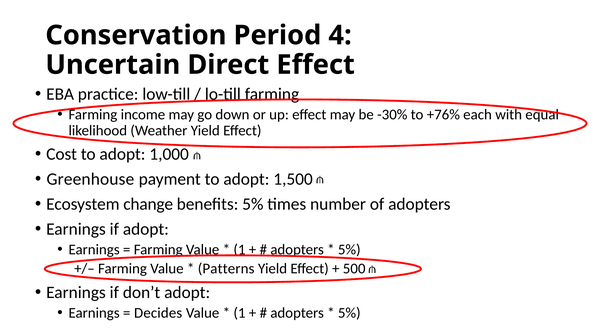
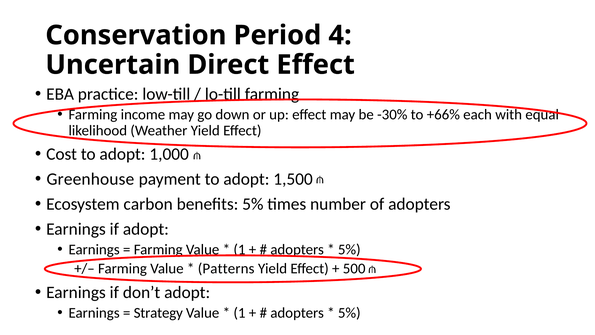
+76%: +76% -> +66% (443, 114)
change: change -> carbon (148, 204)
Decides: Decides -> Strategy (158, 313)
